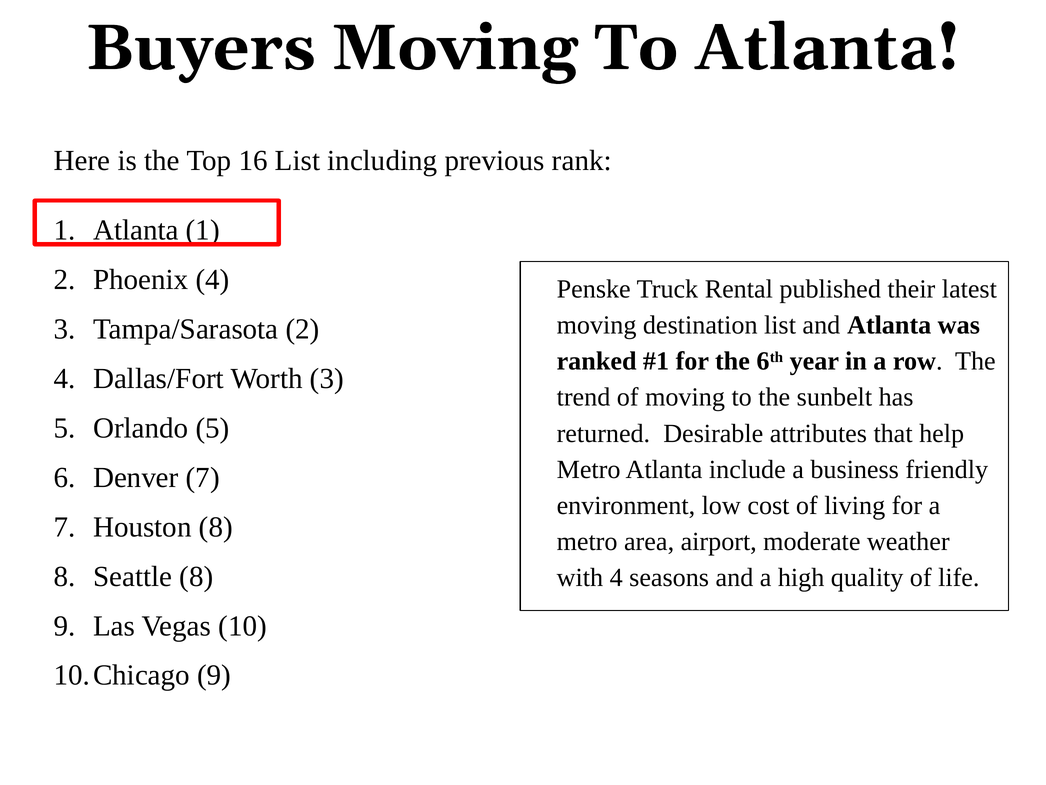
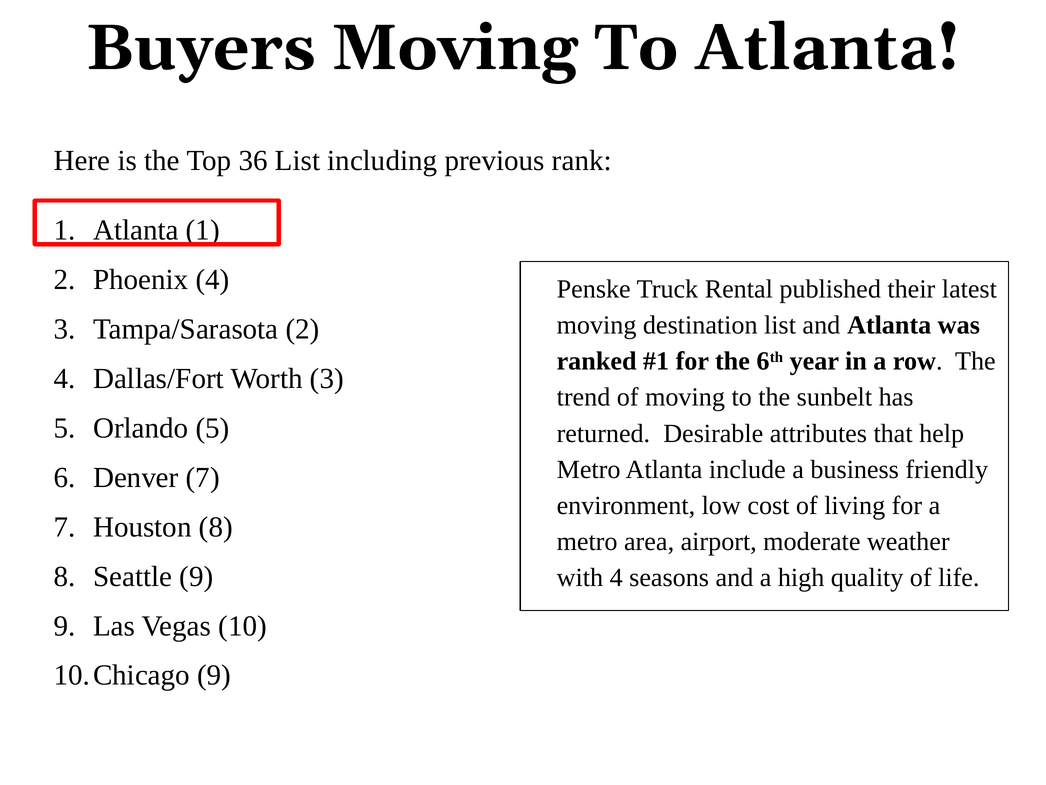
16: 16 -> 36 (253, 160)
Seattle 8: 8 -> 9 (196, 576)
